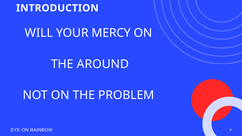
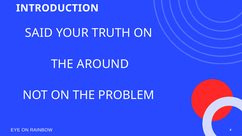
WILL: WILL -> SAID (39, 33)
MERCY: MERCY -> TRUTH (111, 33)
